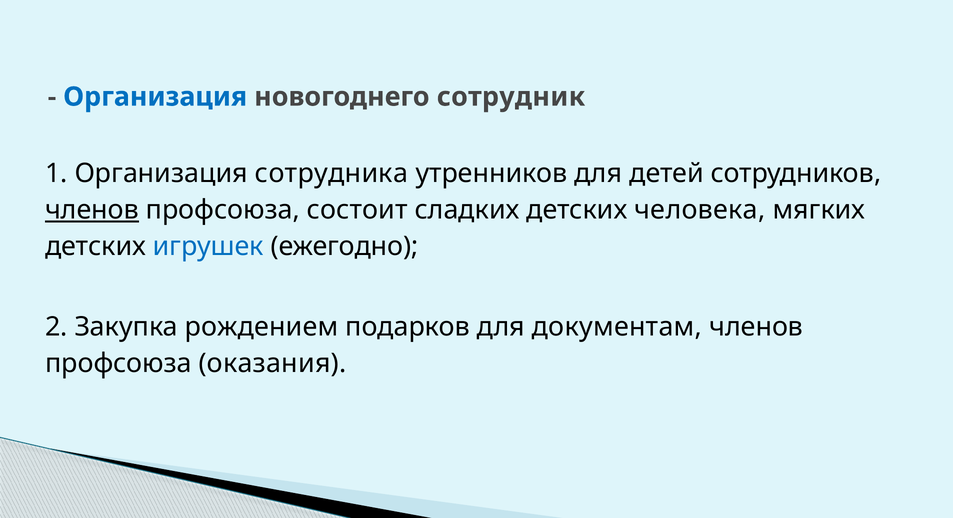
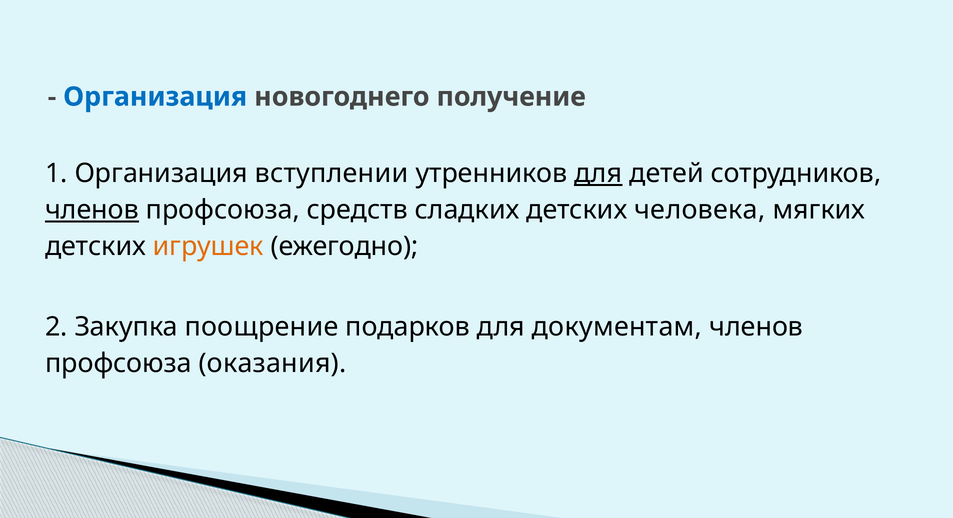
сотрудник: сотрудник -> получение (511, 97)
сотрудника: сотрудника -> вступлении (332, 174)
для underline: none -> present (598, 174)
состоит: состоит -> средств (357, 210)
игрушек colour: blue -> orange (208, 247)
рождением: рождением -> поощрение (262, 327)
